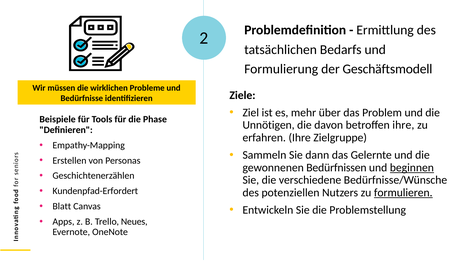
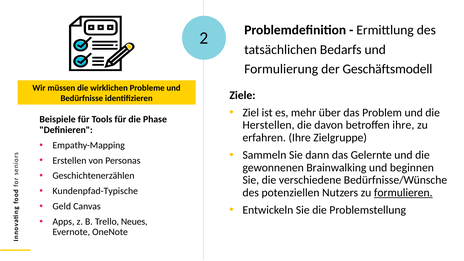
Unnötigen: Unnötigen -> Herstellen (269, 125)
Bedürfnissen: Bedürfnissen -> Brainwalking (336, 168)
beginnen underline: present -> none (412, 168)
Kundenpfad-Erfordert: Kundenpfad-Erfordert -> Kundenpfad-Typische (95, 191)
Blatt: Blatt -> Geld (62, 206)
